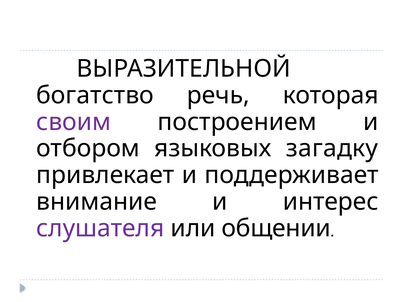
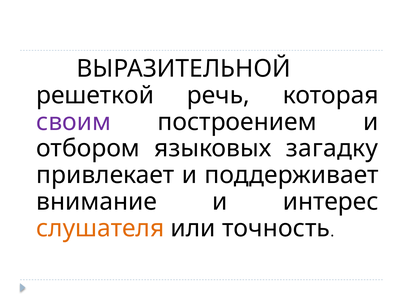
богатство: богатство -> решеткой (95, 95)
слушателя colour: purple -> orange (100, 228)
общении: общении -> точность (276, 228)
